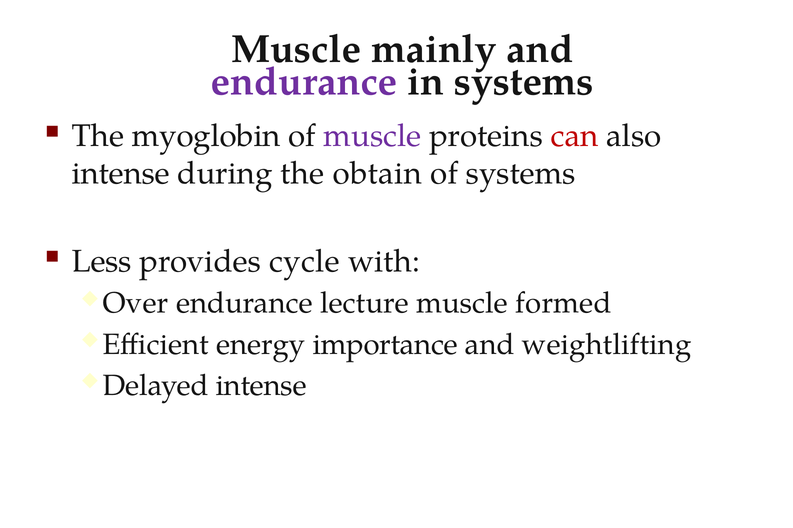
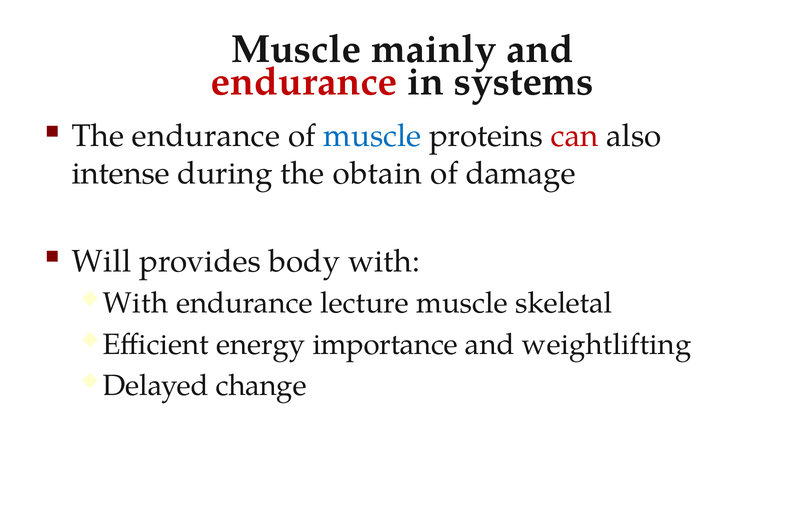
endurance colour: purple -> red (304, 82)
The myoglobin: myoglobin -> endurance (206, 136)
muscle colour: purple -> blue (372, 136)
of systems: systems -> damage (521, 174)
Less: Less -> Will (101, 262)
cycle: cycle -> body (304, 262)
Over: Over -> With (135, 304)
formed: formed -> skeletal (564, 304)
Delayed intense: intense -> change (261, 386)
